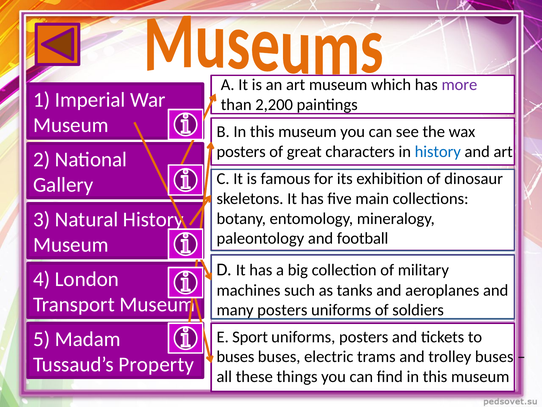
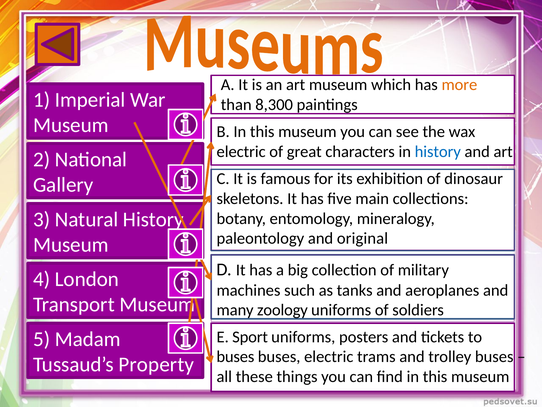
more colour: purple -> orange (459, 85)
2,200: 2,200 -> 8,300 (274, 105)
posters: posters -> electric (241, 152)
football: football -> original (362, 238)
many posters: posters -> zoology (282, 310)
